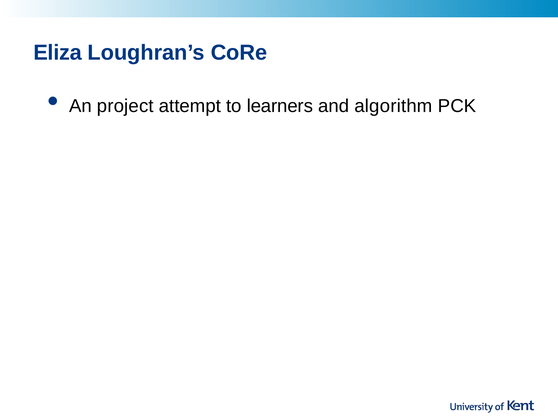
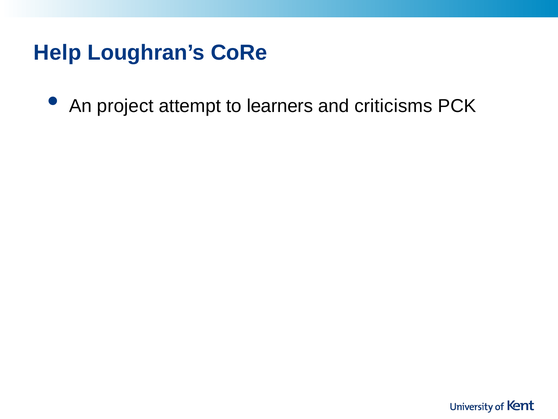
Eliza: Eliza -> Help (57, 53)
algorithm: algorithm -> criticisms (393, 106)
